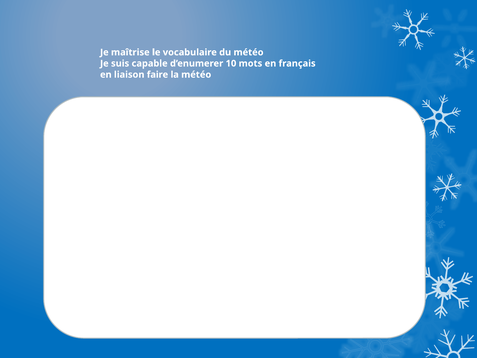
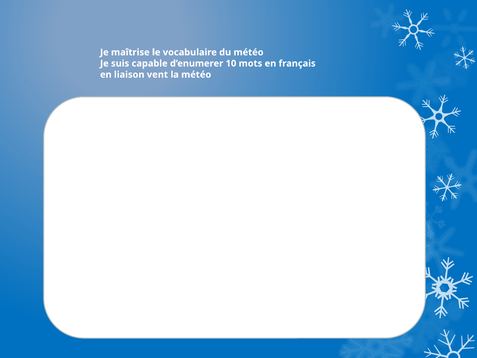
faire: faire -> vent (157, 75)
